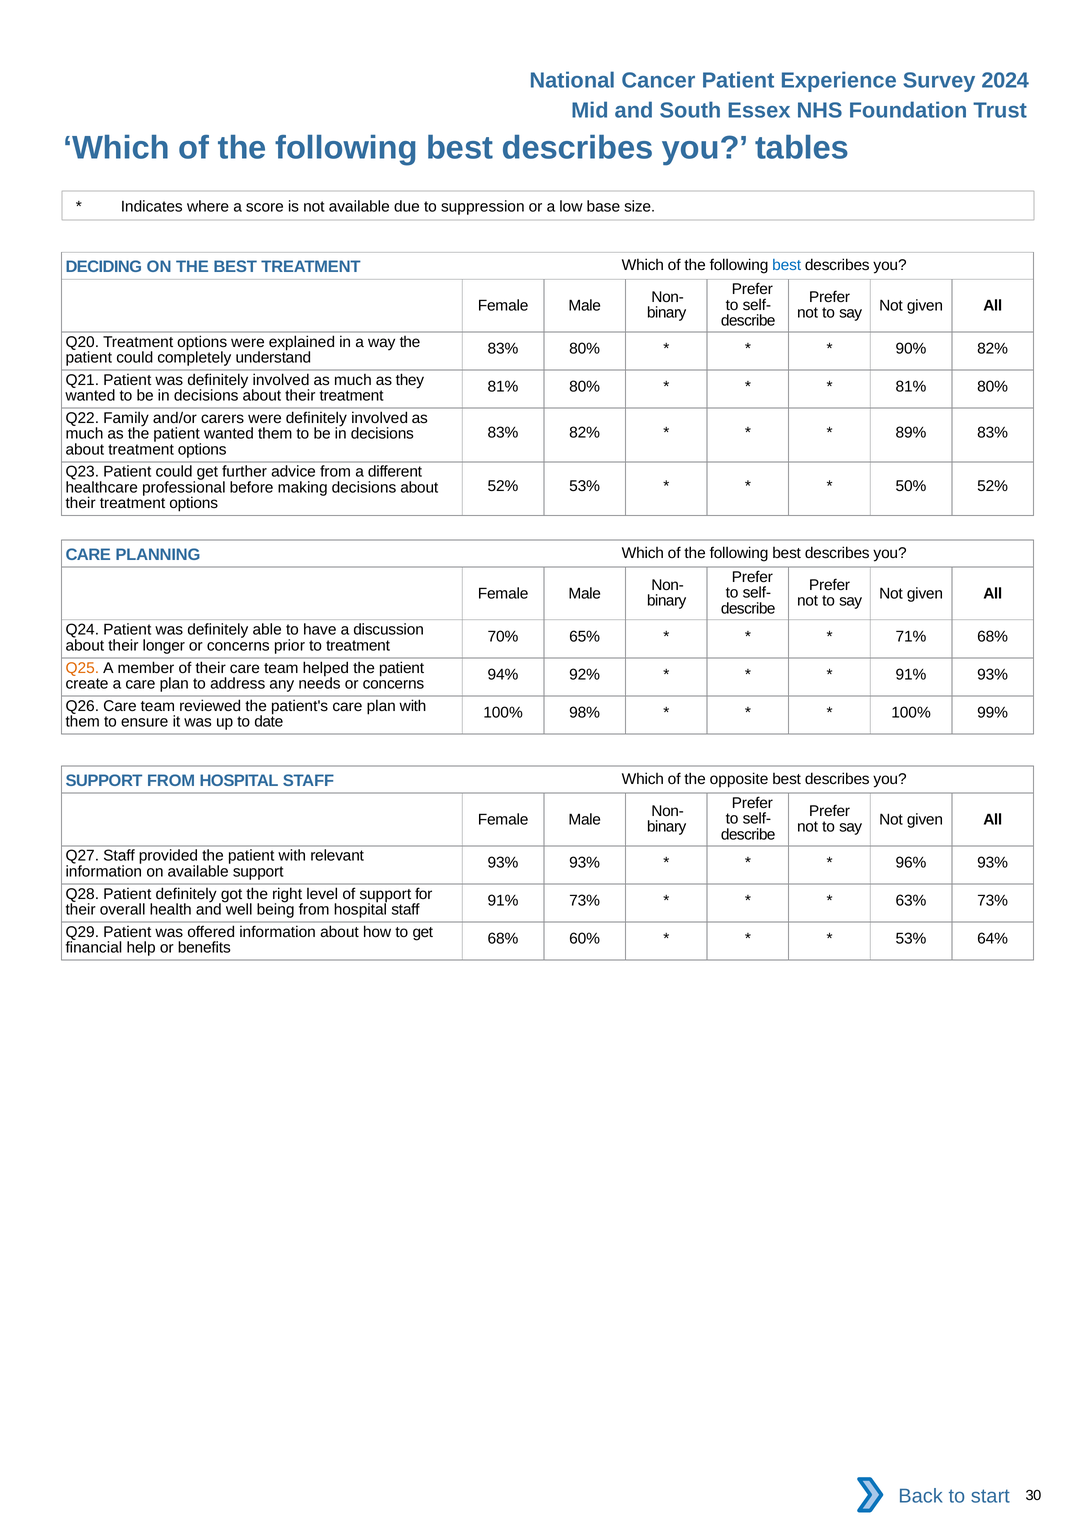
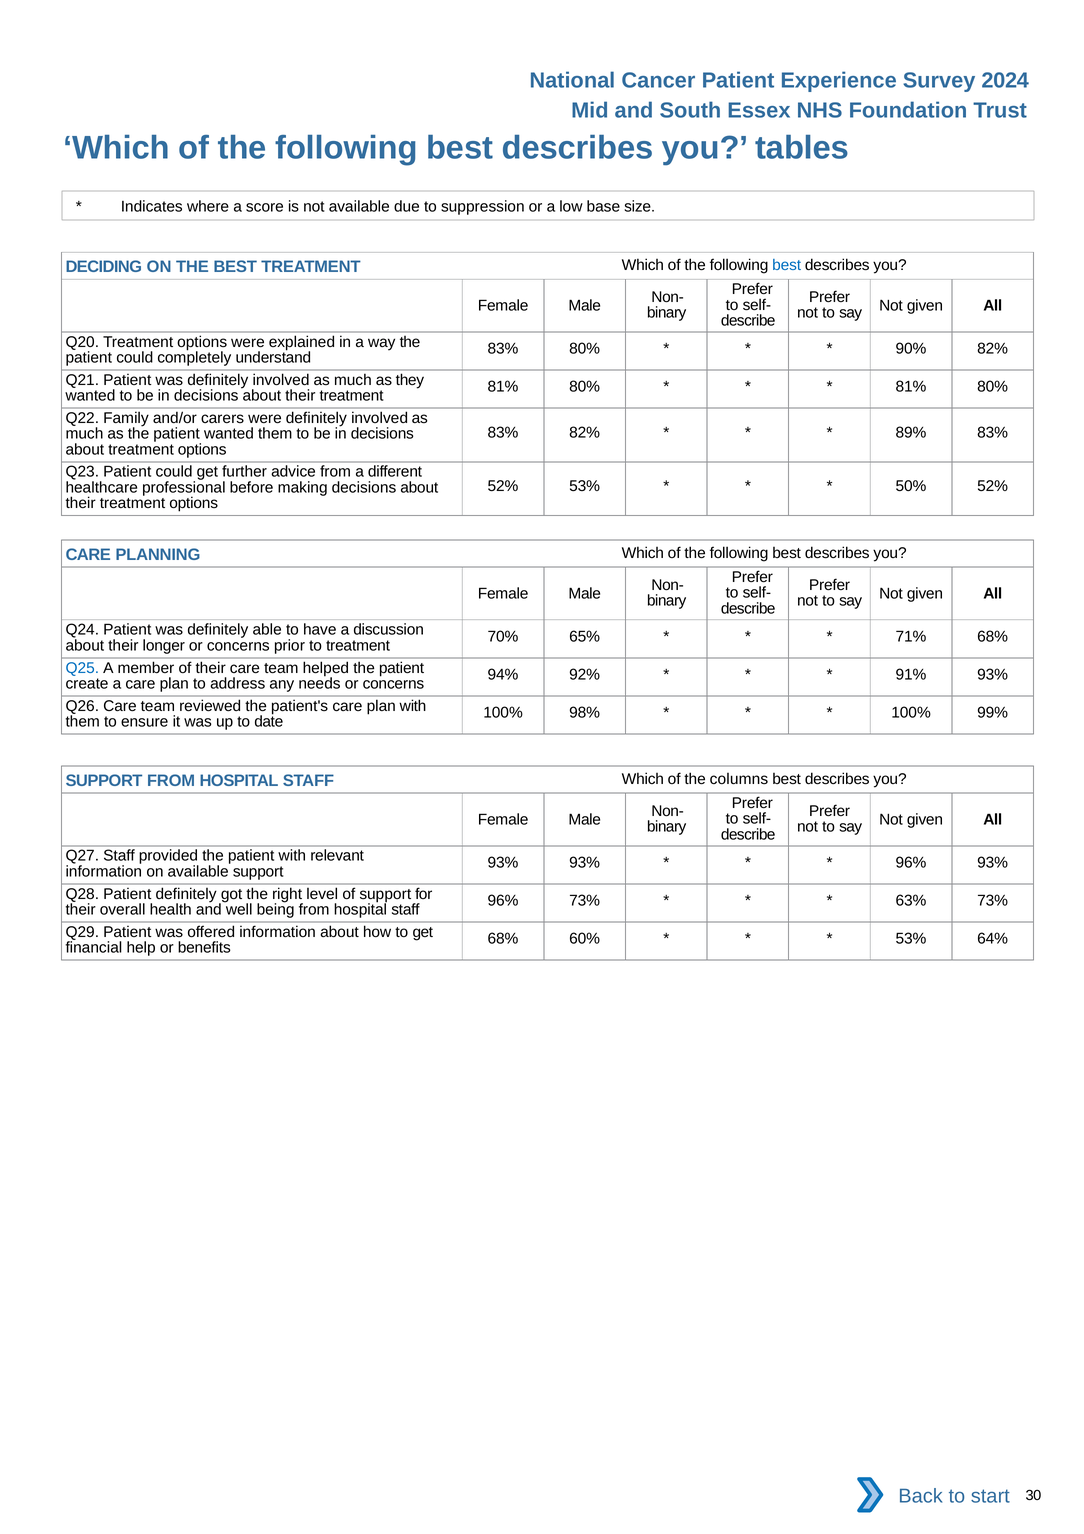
Q25 colour: orange -> blue (82, 668)
opposite: opposite -> columns (739, 779)
91%: 91% -> 96% (503, 901)
